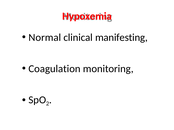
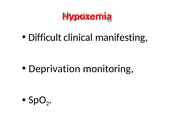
Normal: Normal -> Difficult (45, 38)
Coagulation: Coagulation -> Deprivation (54, 69)
